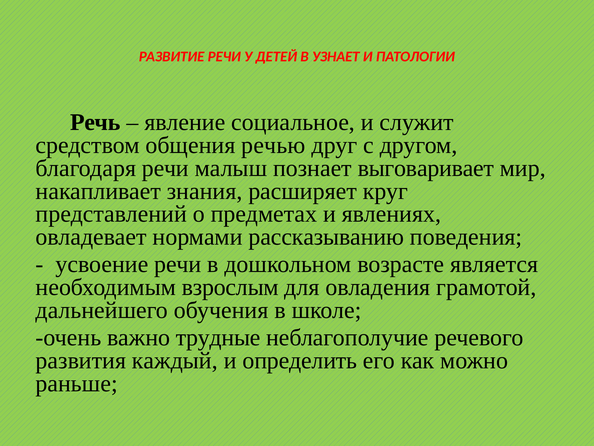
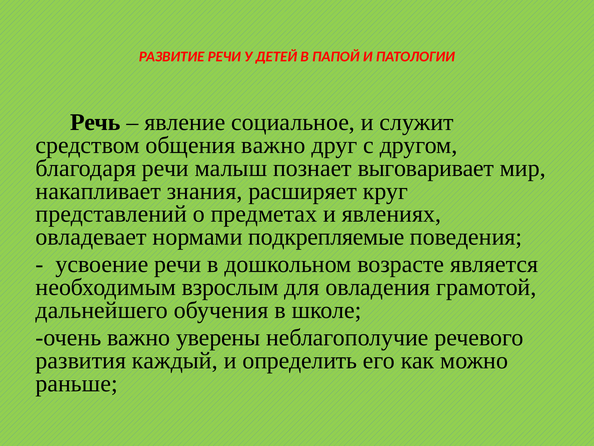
УЗНАЕТ: УЗНАЕТ -> ПАПОЙ (336, 56)
общения речью: речью -> важно (273, 145)
рассказыванию: рассказыванию -> подкрепляемые (326, 237)
трудные: трудные -> уверены (218, 337)
